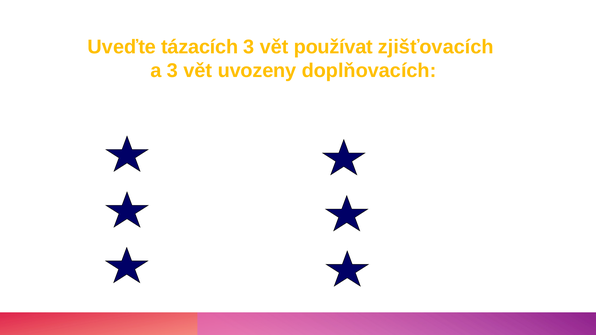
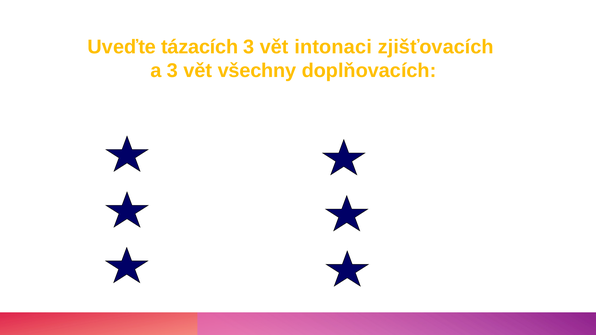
používat: používat -> intonaci (333, 47)
uvozeny: uvozeny -> všechny (257, 71)
